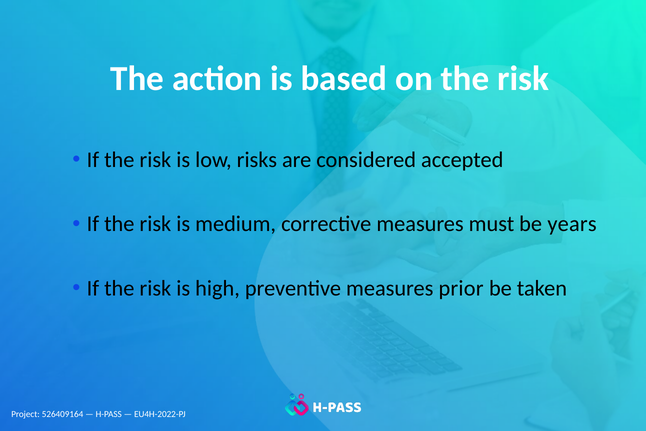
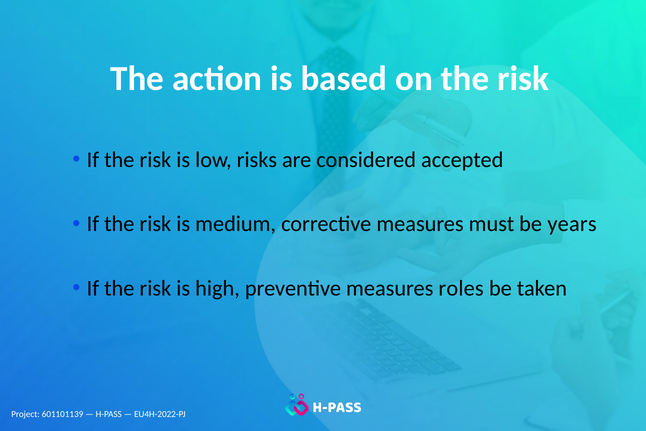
prior: prior -> roles (461, 288)
526409164: 526409164 -> 601101139 (63, 414)
